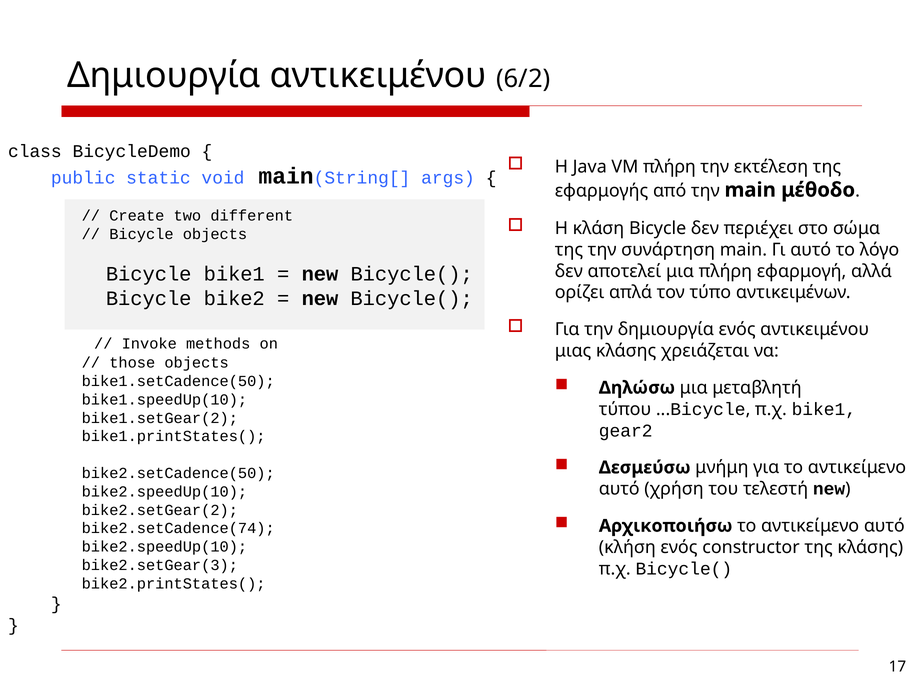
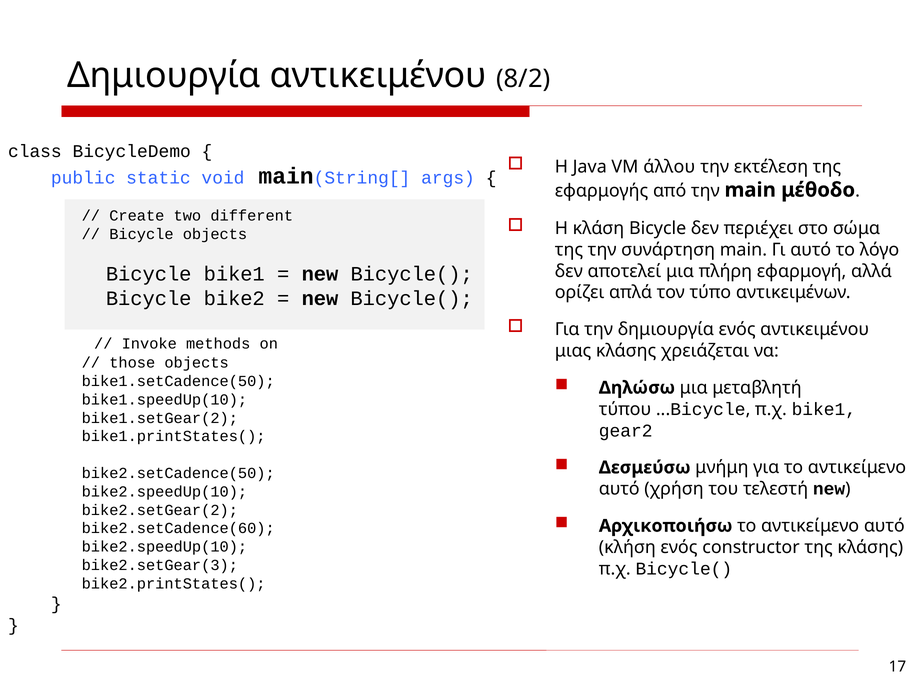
6/2: 6/2 -> 8/2 (523, 79)
VM πλήρη: πλήρη -> άλλου (669, 167)
bike2.setCadence(74: bike2.setCadence(74 -> bike2.setCadence(60 (178, 528)
